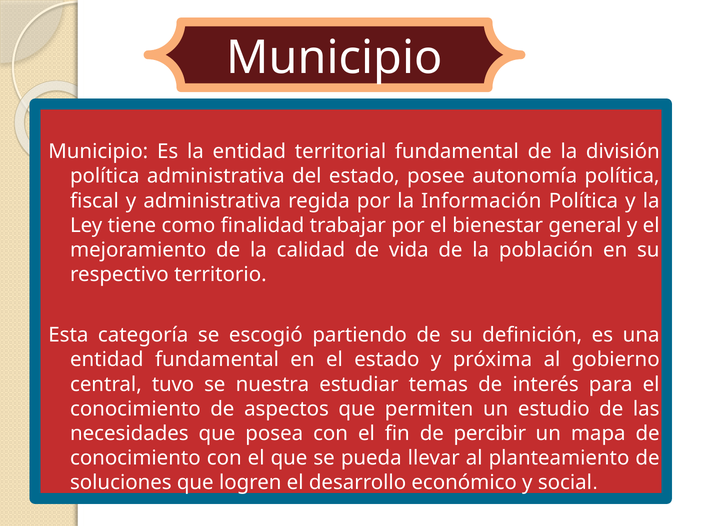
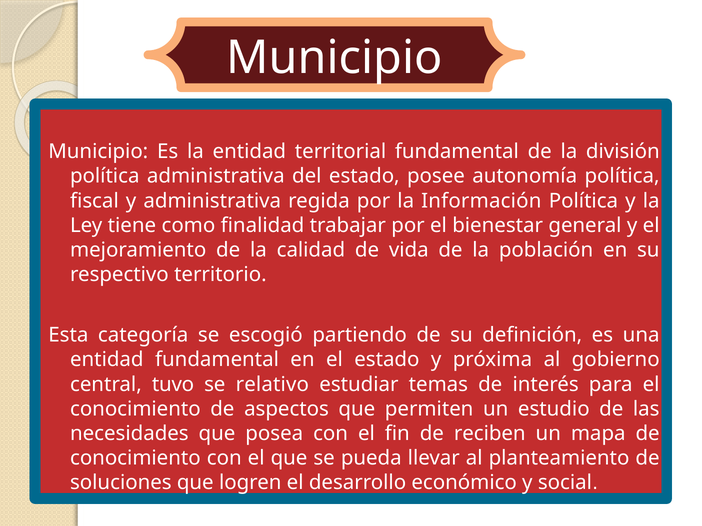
nuestra: nuestra -> relativo (272, 385)
percibir: percibir -> reciben (490, 434)
